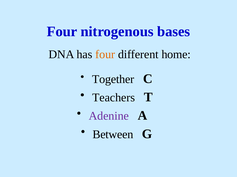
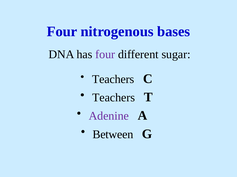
four colour: orange -> purple (105, 55)
home: home -> sugar (176, 55)
Together: Together -> Teachers (113, 80)
